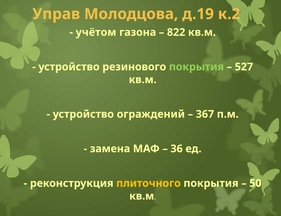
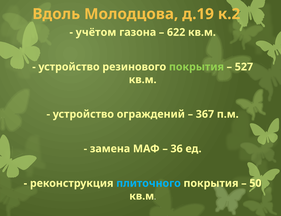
Управ: Управ -> Вдоль (56, 14)
822: 822 -> 622 (176, 32)
плиточного colour: yellow -> light blue (148, 183)
